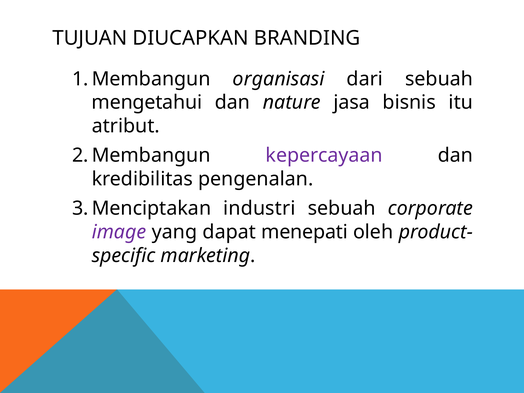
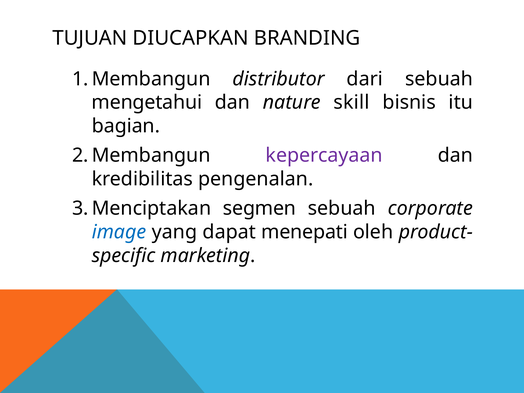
organisasi: organisasi -> distributor (279, 79)
jasa: jasa -> skill (351, 102)
atribut: atribut -> bagian (126, 126)
industri: industri -> segmen (260, 208)
image colour: purple -> blue (119, 232)
